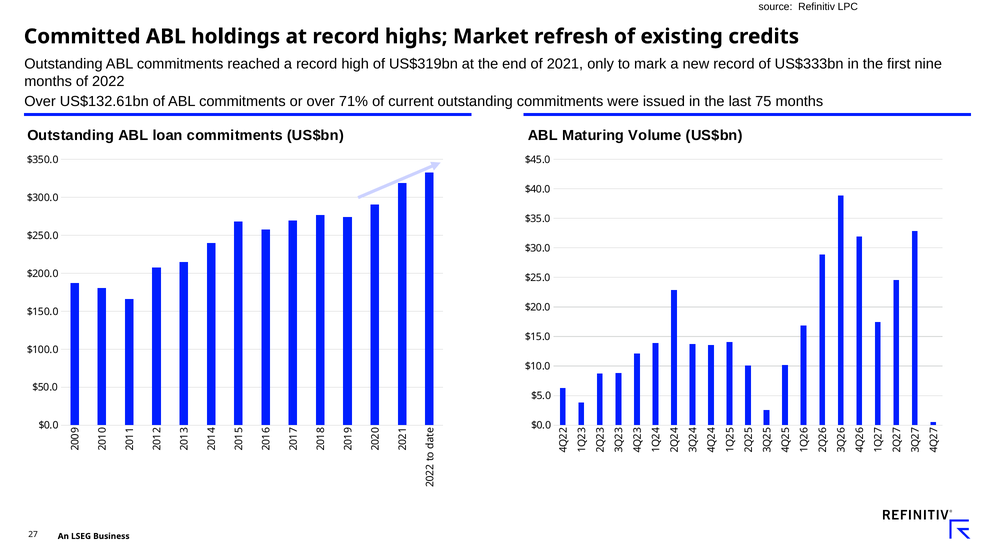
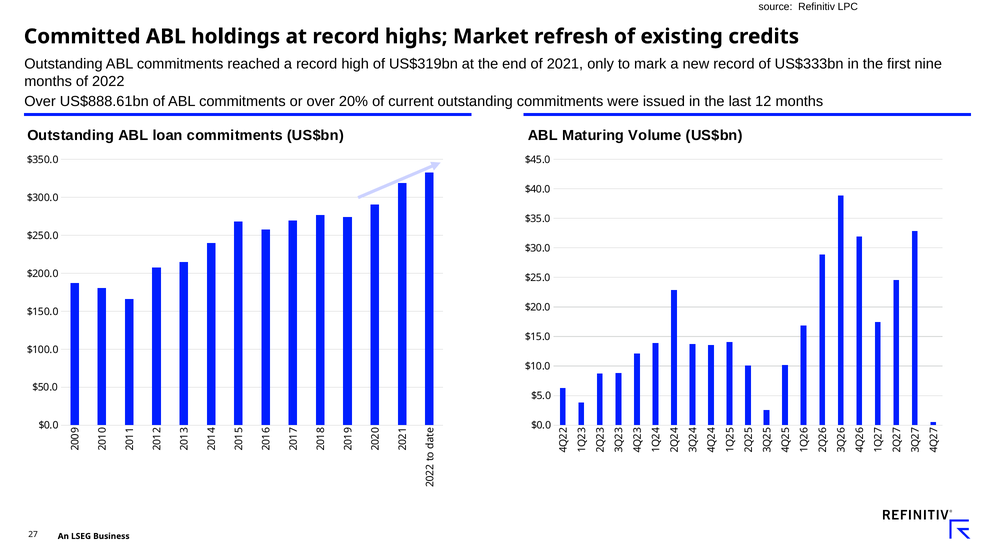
US$132.61bn: US$132.61bn -> US$888.61bn (104, 102)
71%: 71% -> 20% (353, 102)
75: 75 -> 12 (763, 102)
